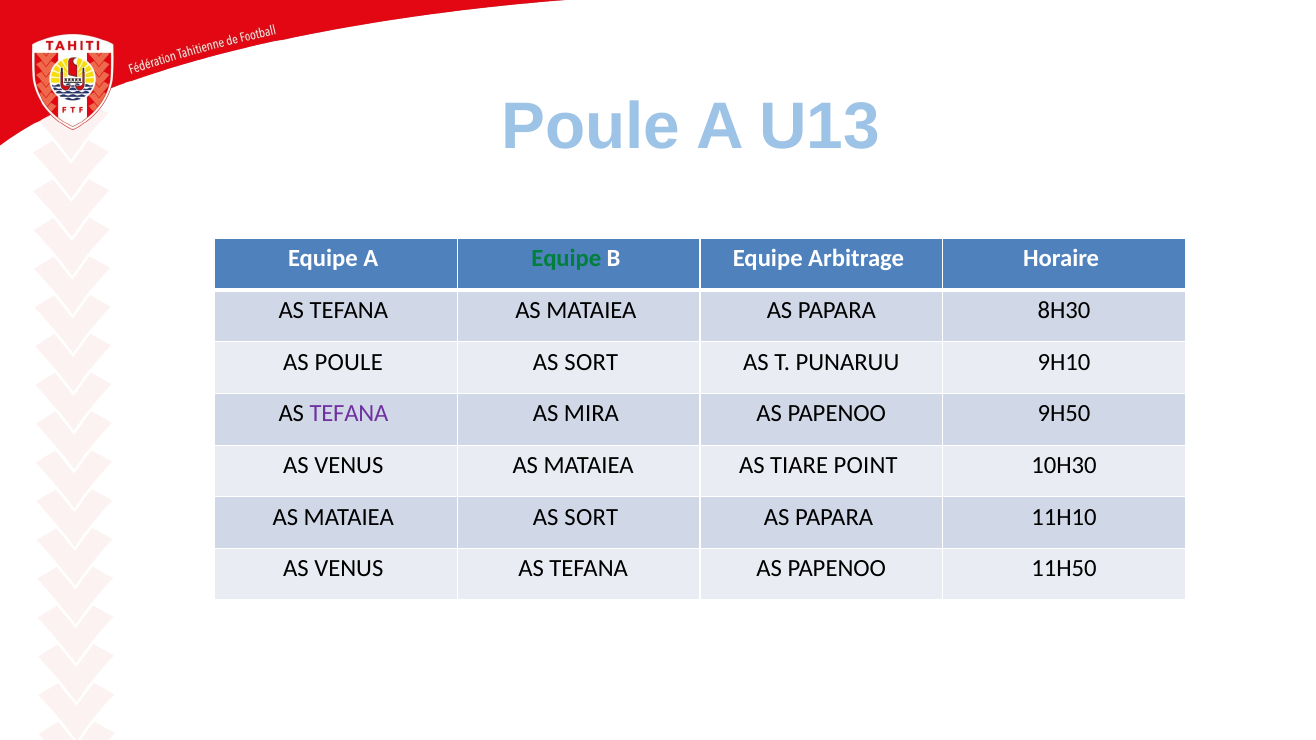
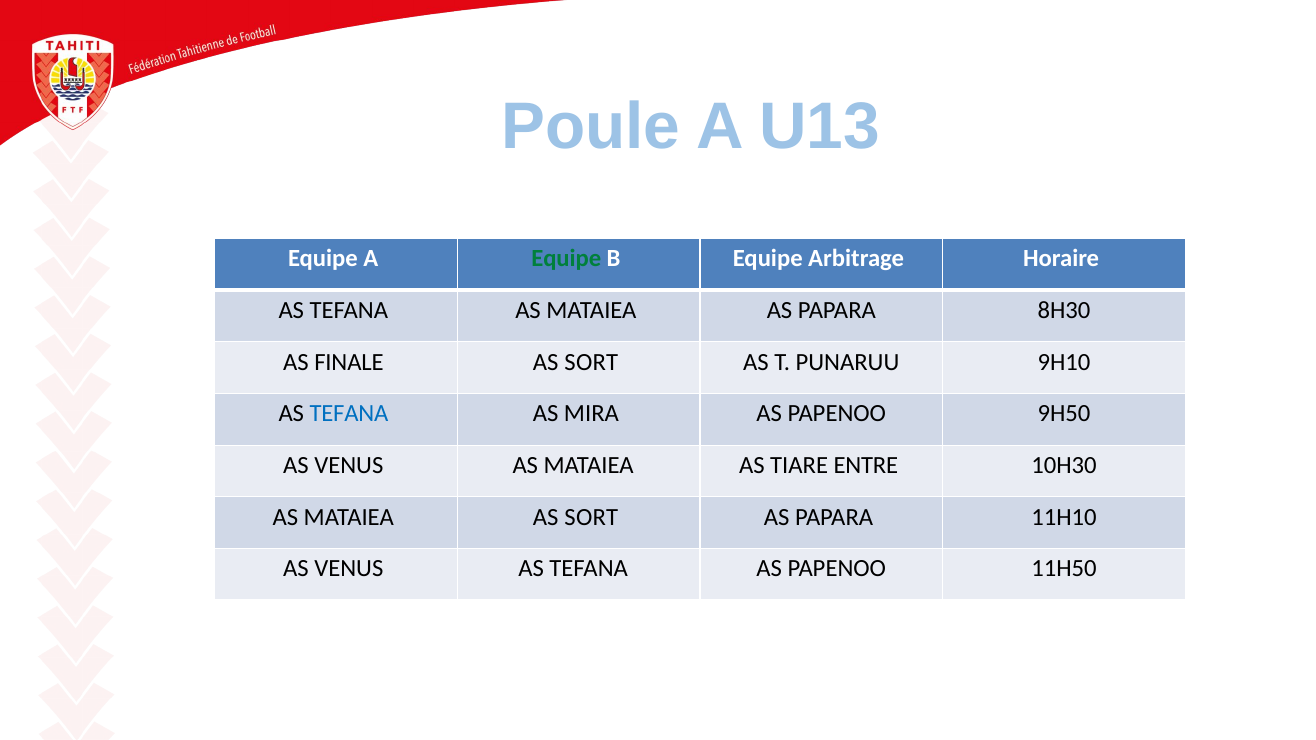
AS POULE: POULE -> FINALE (349, 362)
TEFANA colour: purple -> blue (349, 414)
POINT: POINT -> ENTRE (866, 466)
